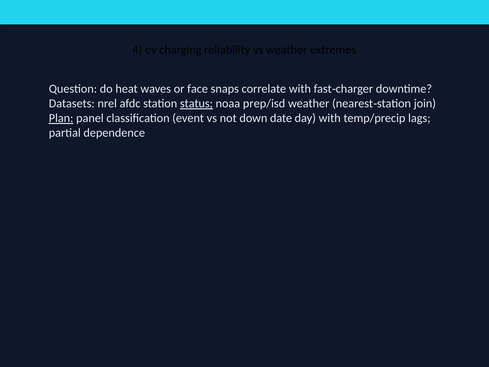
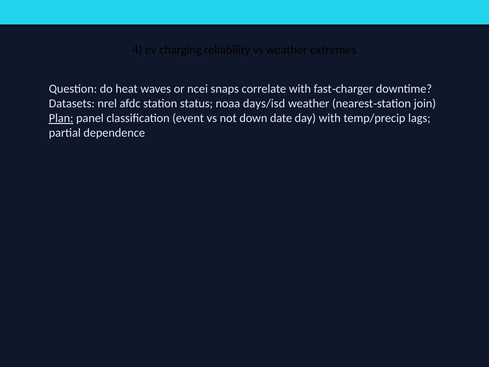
face: face -> ncei (198, 89)
status underline: present -> none (196, 103)
prep/isd: prep/isd -> days/isd (264, 103)
